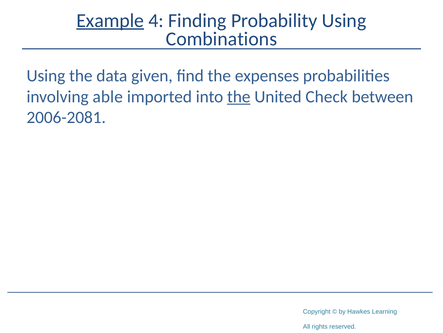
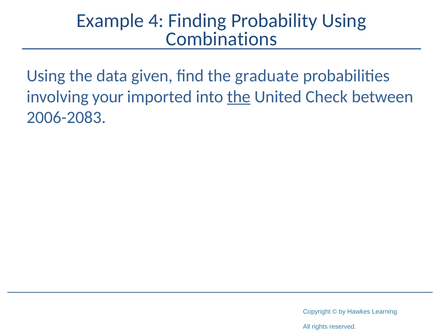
Example underline: present -> none (110, 21)
expenses: expenses -> graduate (267, 76)
able: able -> your (108, 96)
2006-2081: 2006-2081 -> 2006-2083 (66, 117)
